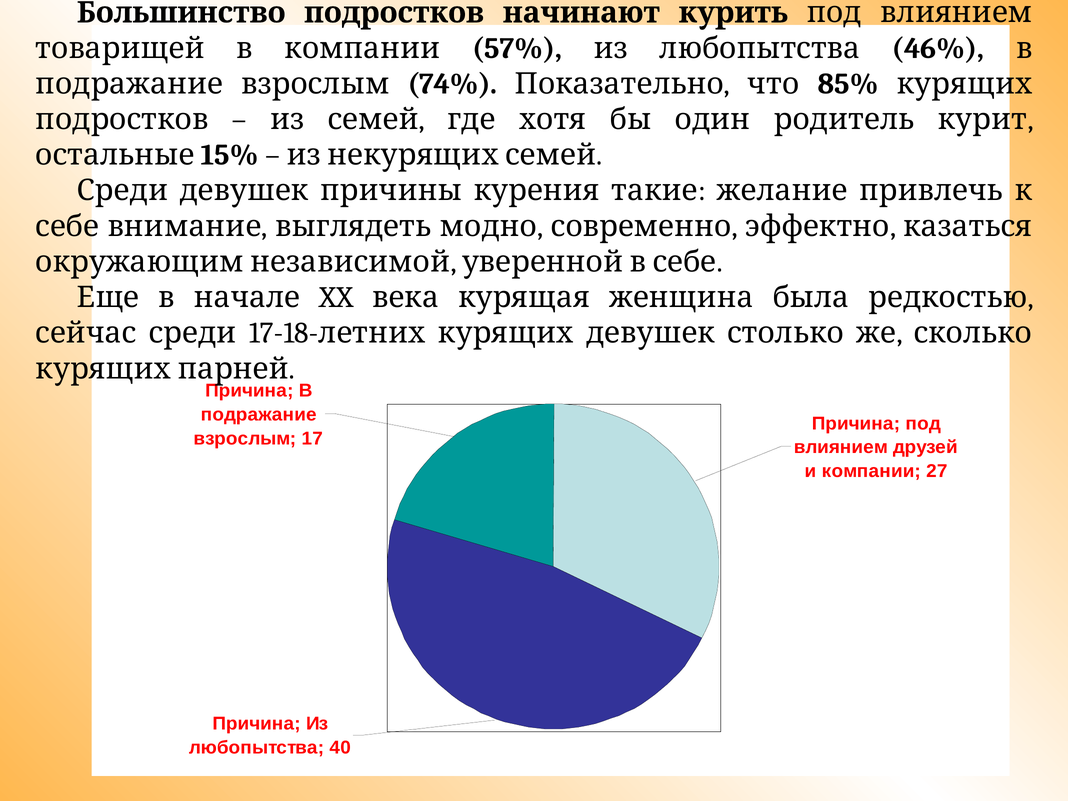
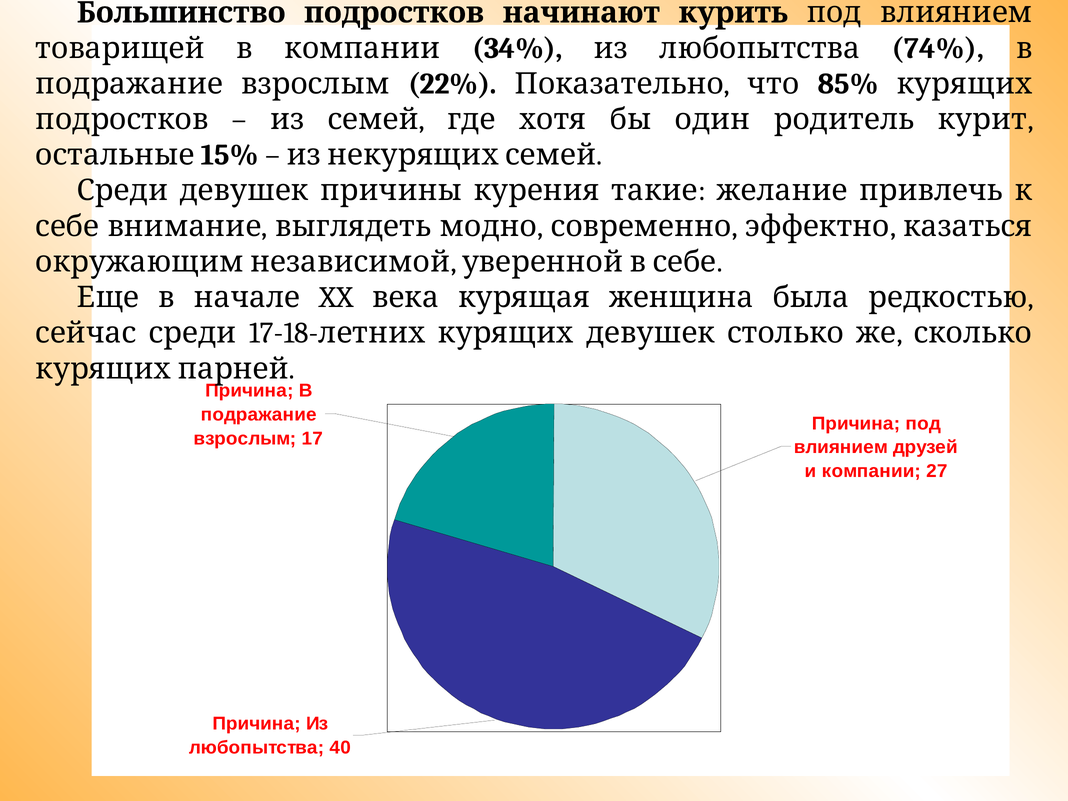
57%: 57% -> 34% (517, 48)
46%: 46% -> 74% (938, 48)
74%: 74% -> 22% (452, 84)
